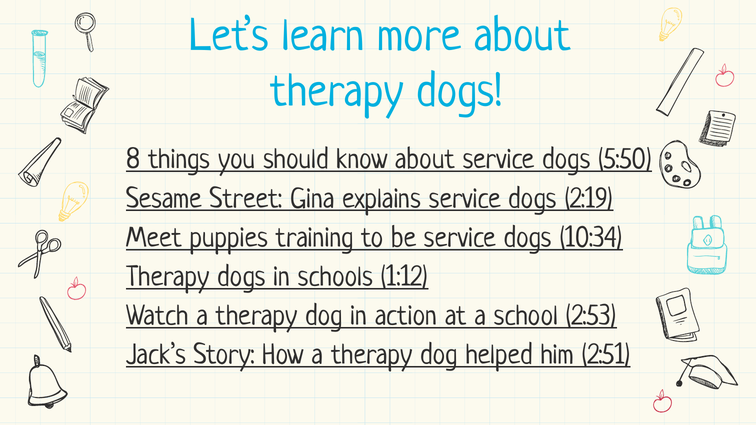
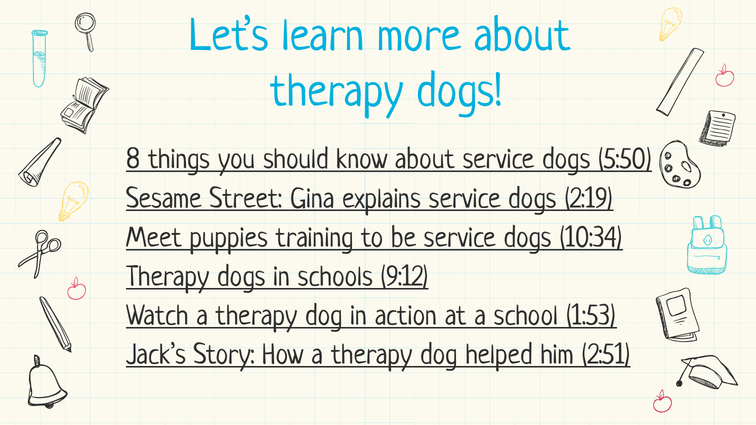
1:12: 1:12 -> 9:12 (404, 277)
2:53: 2:53 -> 1:53 (591, 316)
